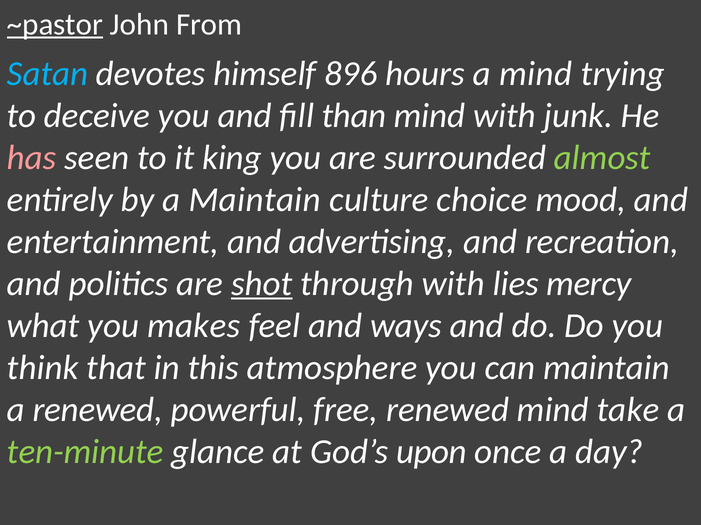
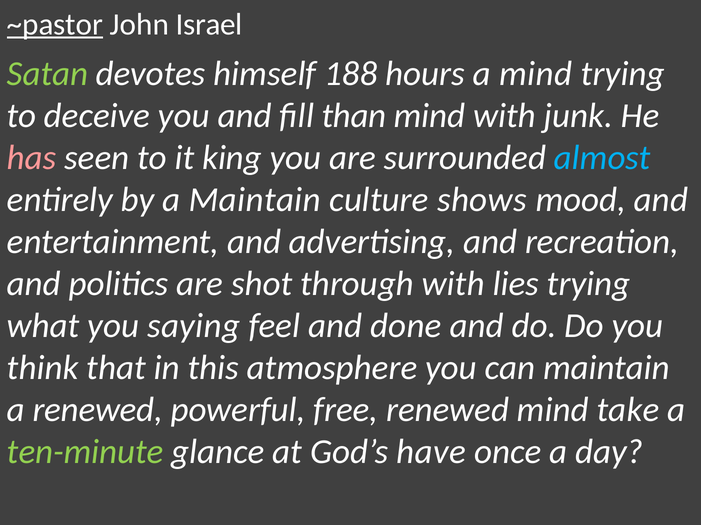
From: From -> Israel (209, 24)
Satan colour: light blue -> light green (47, 74)
896: 896 -> 188 (351, 74)
almost colour: light green -> light blue (602, 158)
choice: choice -> shows (482, 200)
shot underline: present -> none (262, 284)
lies mercy: mercy -> trying (589, 284)
makes: makes -> saying (194, 326)
ways: ways -> done (406, 326)
upon: upon -> have (431, 452)
